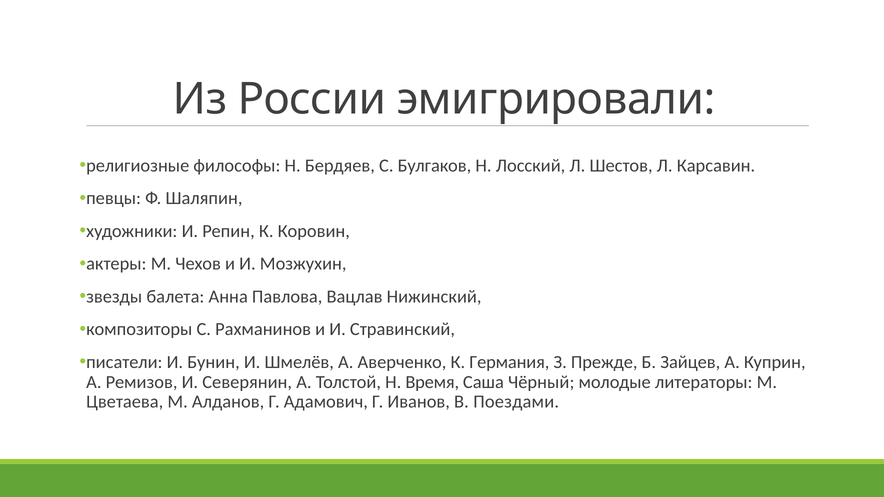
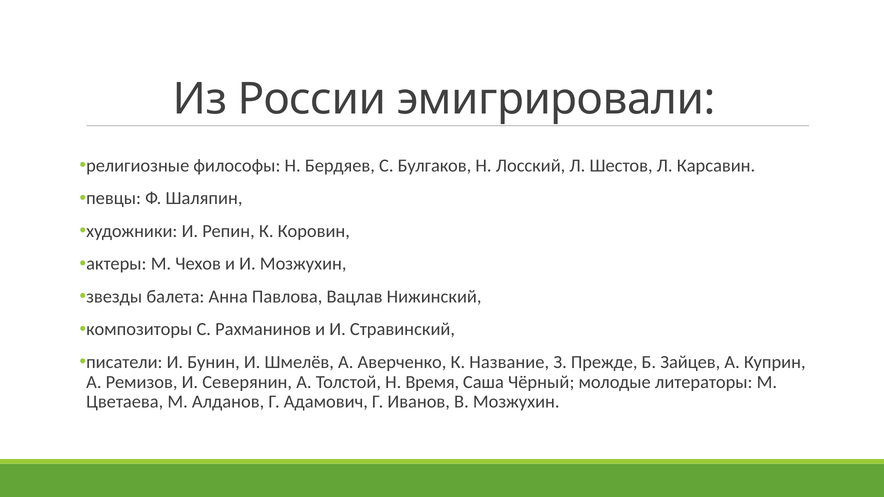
Германия: Германия -> Название (509, 362)
В Поездами: Поездами -> Мозжухин (516, 402)
